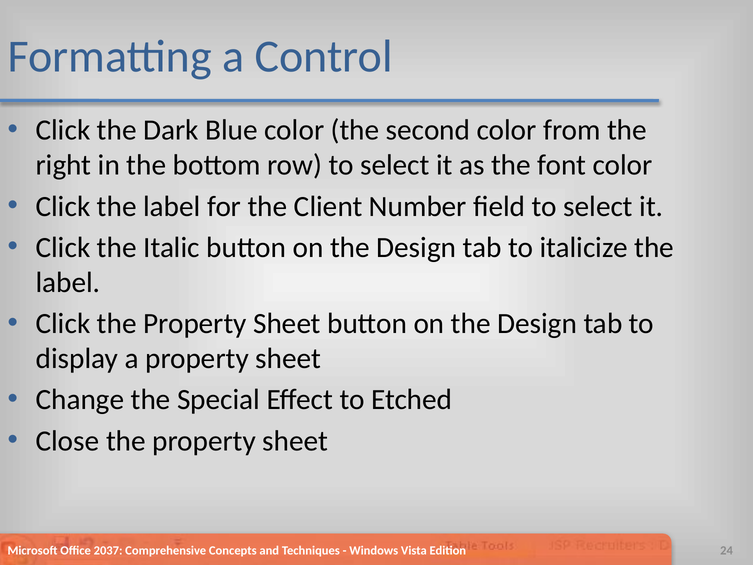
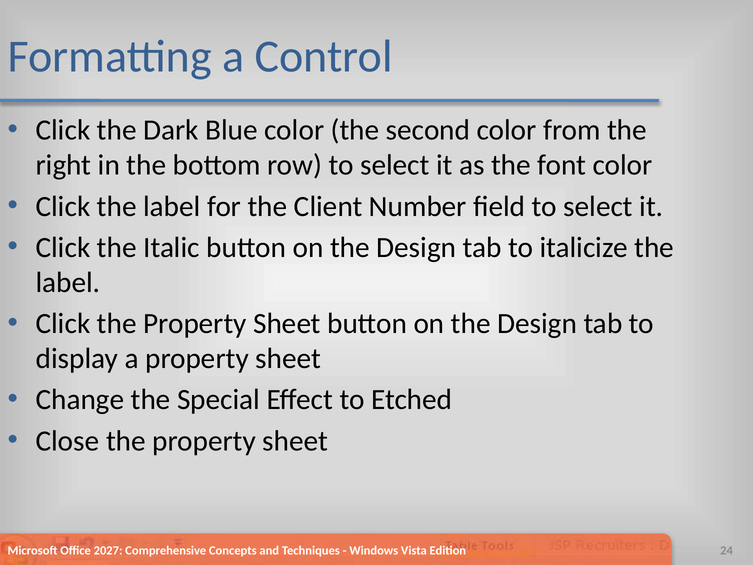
2037: 2037 -> 2027 (108, 551)
